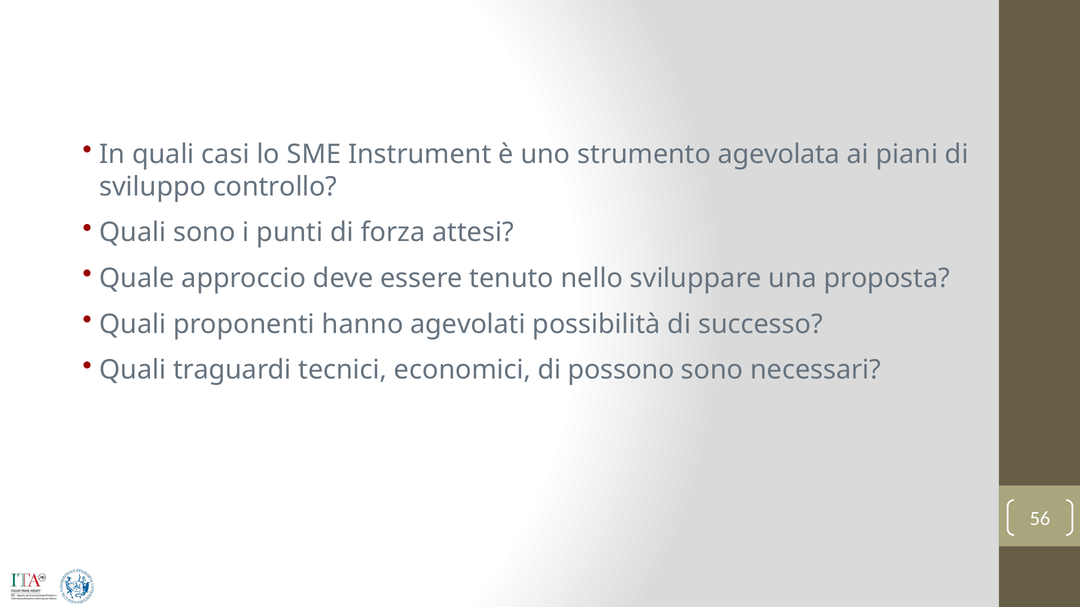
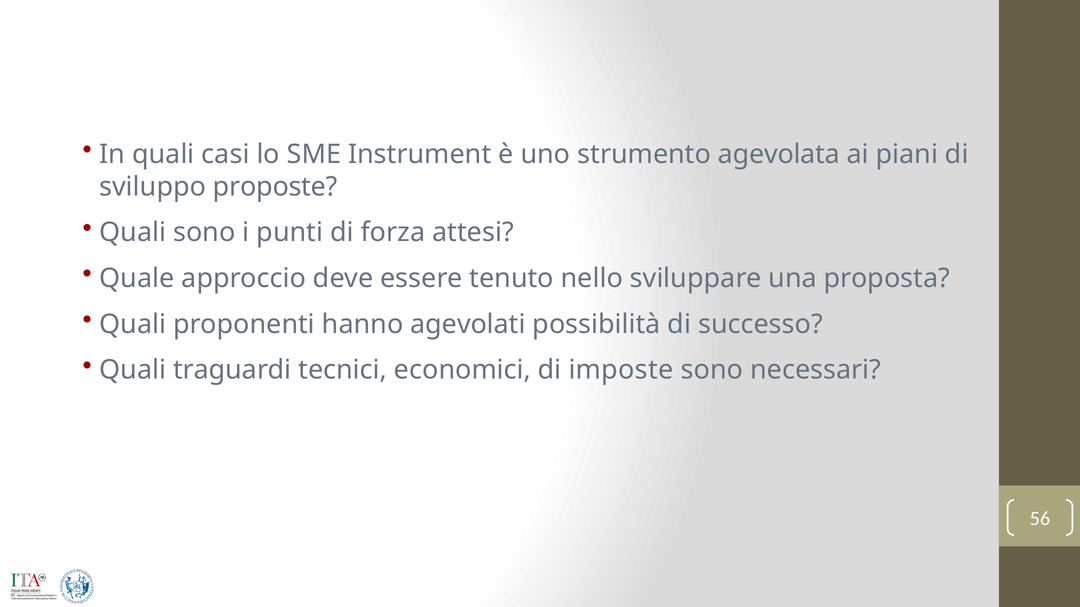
controllo: controllo -> proposte (275, 187)
possono: possono -> imposte (621, 370)
